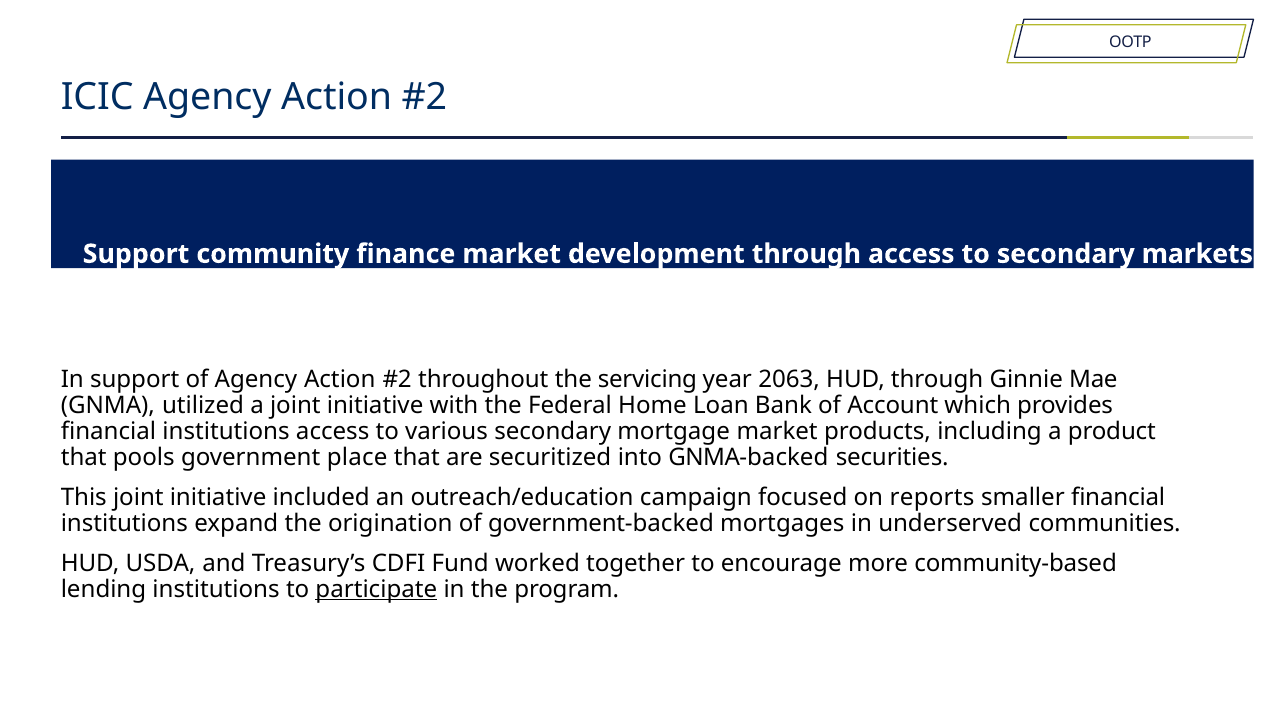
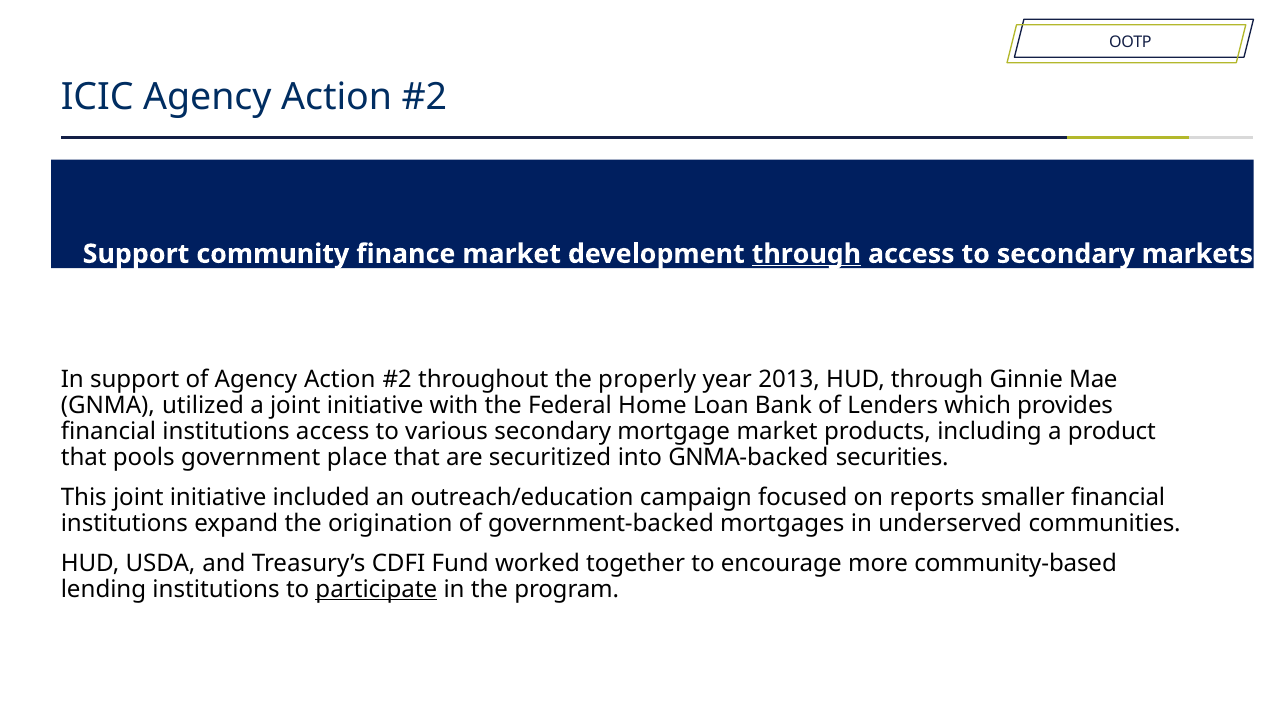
through underline: none -> present (806, 254)
servicing: servicing -> properly (647, 380)
2063: 2063 -> 2013 (789, 380)
Account: Account -> Lenders (893, 406)
